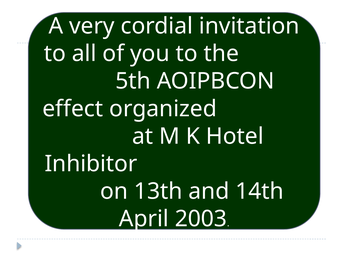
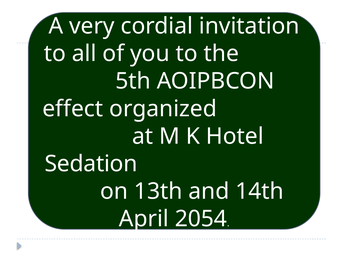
Inhibitor: Inhibitor -> Sedation (91, 163)
2003: 2003 -> 2054 (201, 218)
